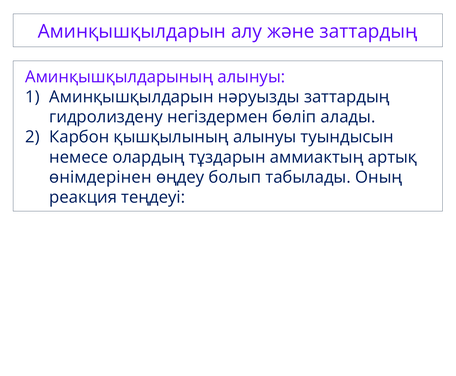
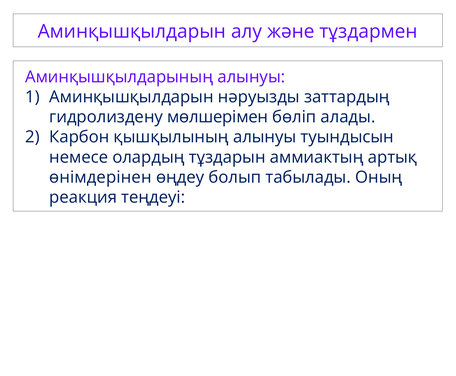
және заттардың: заттардың -> тұздармен (369, 32)
негіздермен: негіздермен -> мөлшерімен (218, 117)
